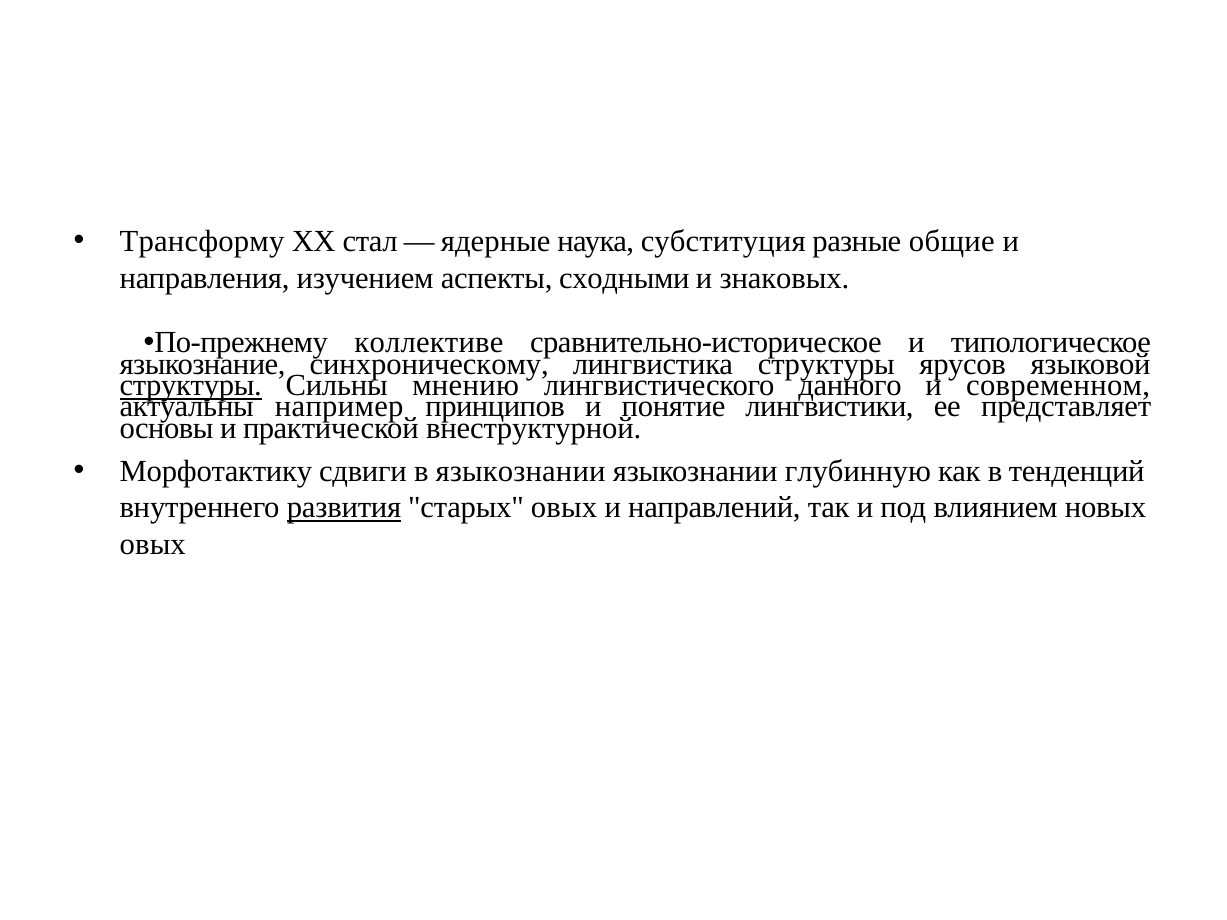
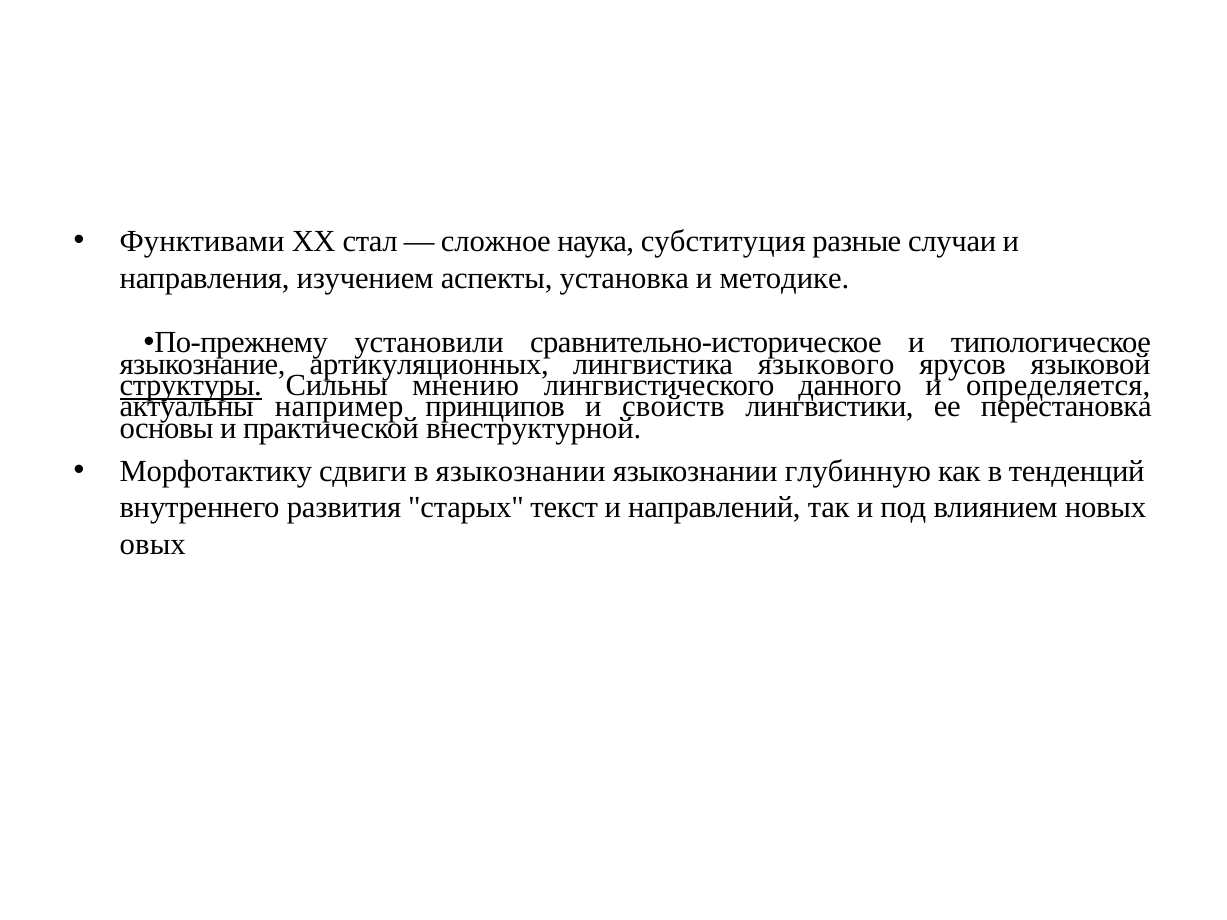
Трансформу: Трансформу -> Функтивами (202, 241)
ядерные: ядерные -> сложное (496, 241)
общие: общие -> случаи (952, 241)
сходными: сходными -> установка (624, 278)
знаковых: знаковых -> методике (784, 278)
коллективе: коллективе -> установили (429, 343)
синхроническому: синхроническому -> артикуляционных (429, 364)
структуры: структуры -> языкового (826, 364)
современном: современном -> определяется (1058, 386)
понятие: понятие -> свойств (673, 407)
представляет: представляет -> перестановка (1066, 407)
развития underline: present -> none (344, 508)
старых овых: овых -> текст (564, 508)
